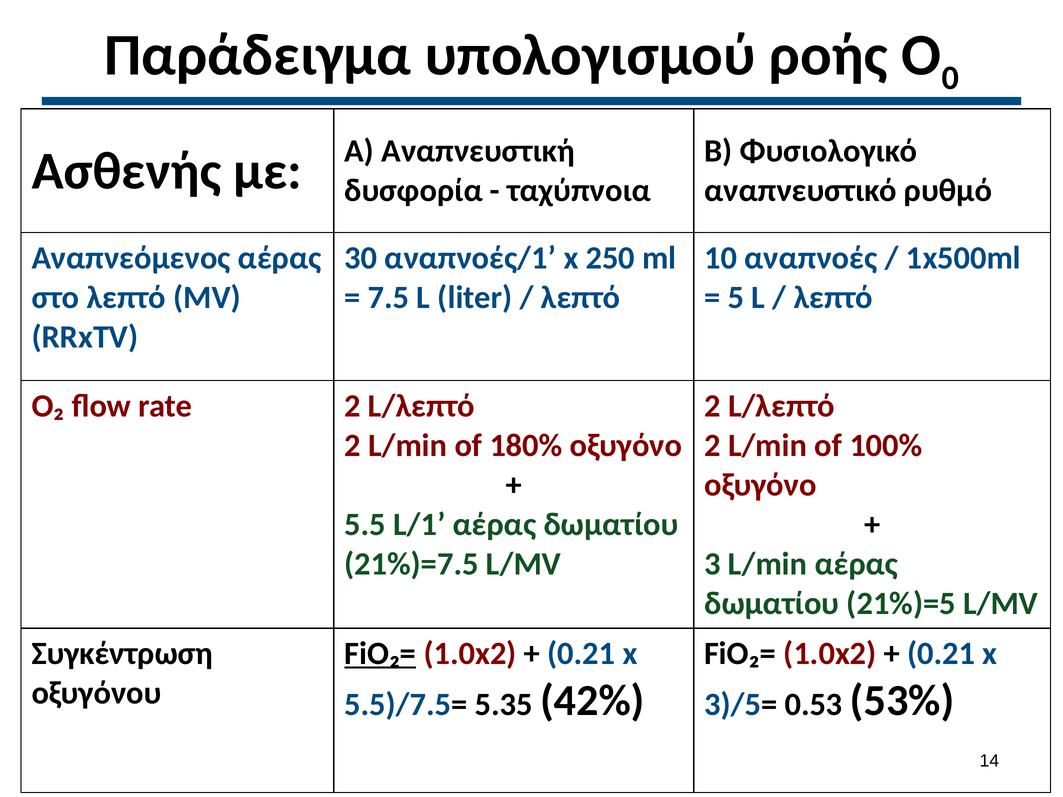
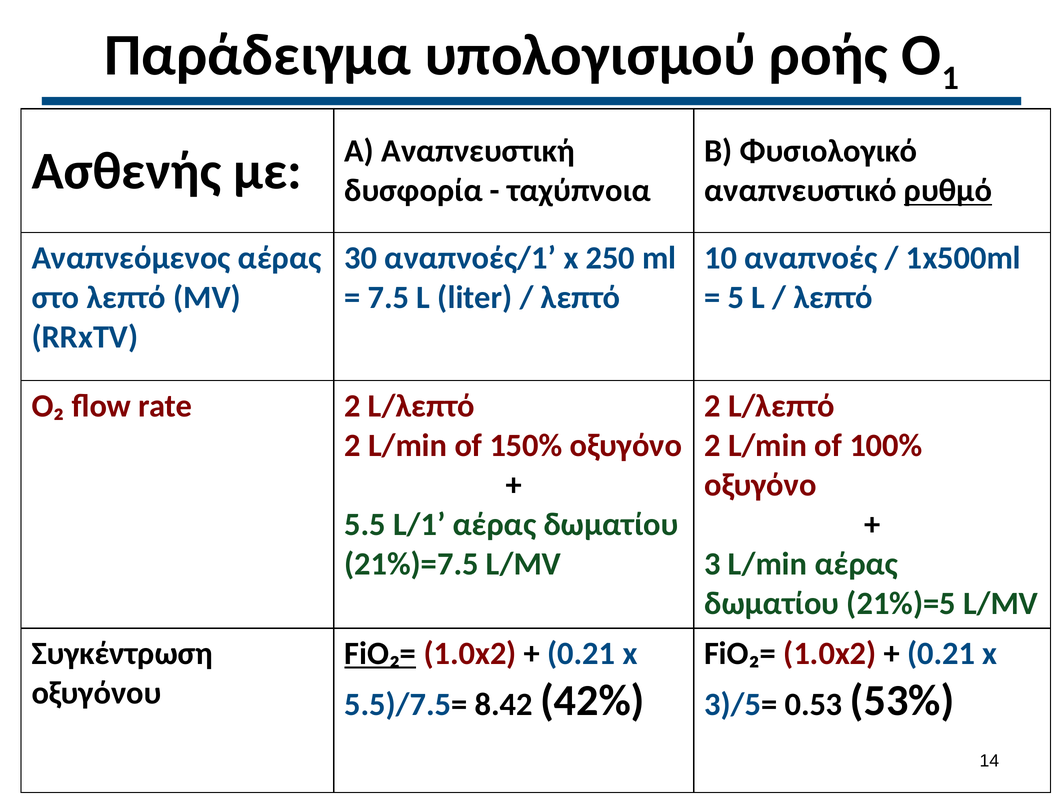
0: 0 -> 1 (950, 78)
ρυθμό underline: none -> present (948, 191)
180%: 180% -> 150% (526, 446)
5.35: 5.35 -> 8.42 (504, 705)
